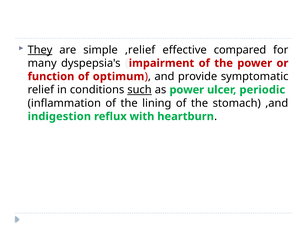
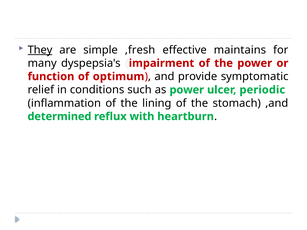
,relief: ,relief -> ,fresh (140, 50)
compared: compared -> maintains (240, 50)
such underline: present -> none (139, 90)
indigestion: indigestion -> determined (59, 117)
